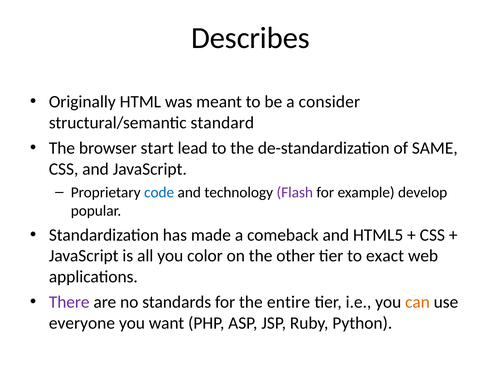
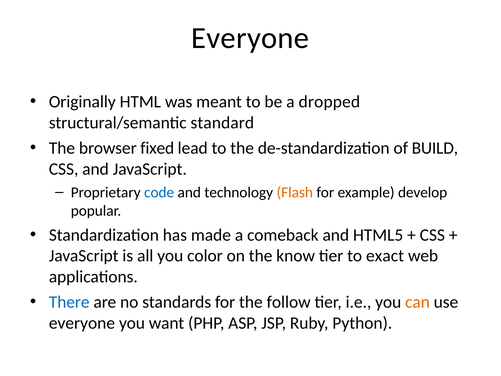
Describes: Describes -> Everyone (250, 38)
consider: consider -> dropped (329, 102)
start: start -> fixed (157, 148)
SAME: SAME -> BUILD (435, 148)
Flash colour: purple -> orange (295, 192)
other: other -> know (296, 256)
There colour: purple -> blue (69, 302)
entire: entire -> follow (289, 302)
